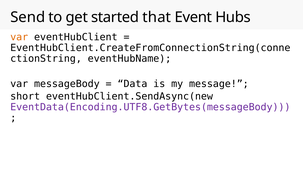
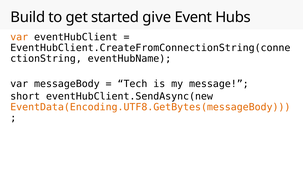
Send: Send -> Build (28, 17)
that: that -> give (157, 17)
Data: Data -> Tech (132, 84)
EventData(Encoding.UTF8.GetBytes(messageBody colour: purple -> orange (150, 107)
